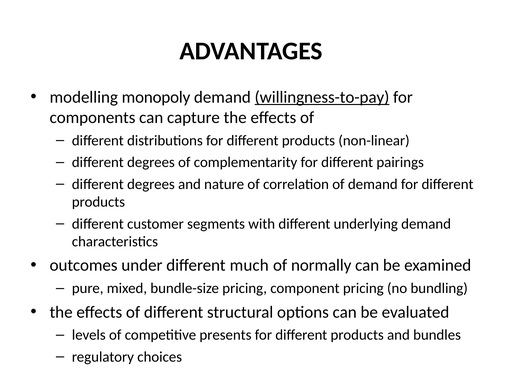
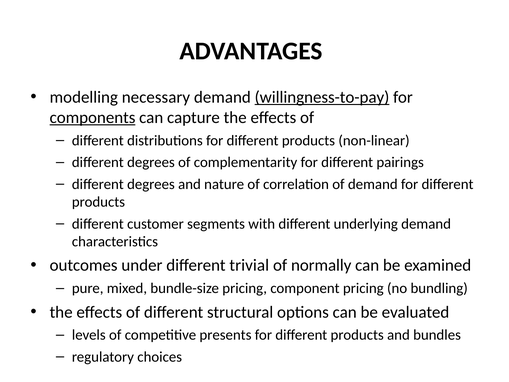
monopoly: monopoly -> necessary (156, 97)
components underline: none -> present (93, 118)
much: much -> trivial (249, 265)
